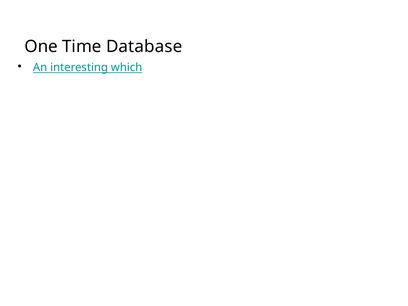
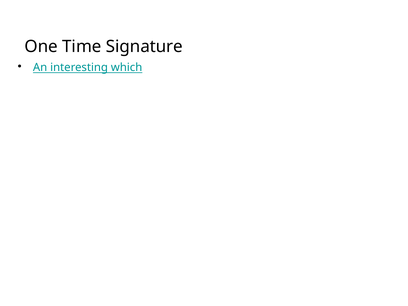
Database: Database -> Signature (144, 46)
